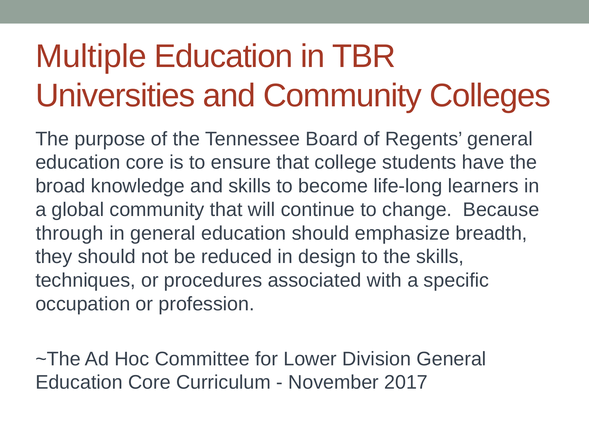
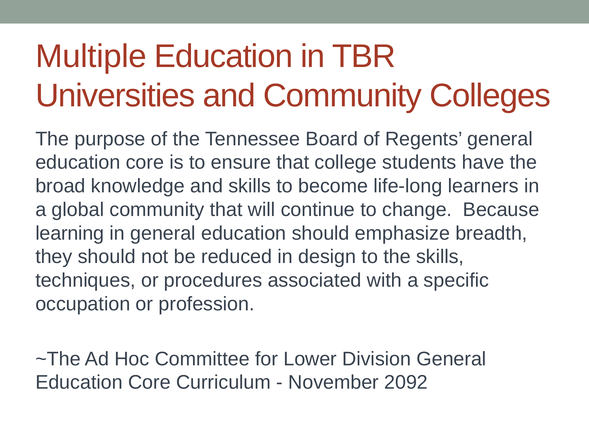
through: through -> learning (70, 233)
2017: 2017 -> 2092 (406, 382)
